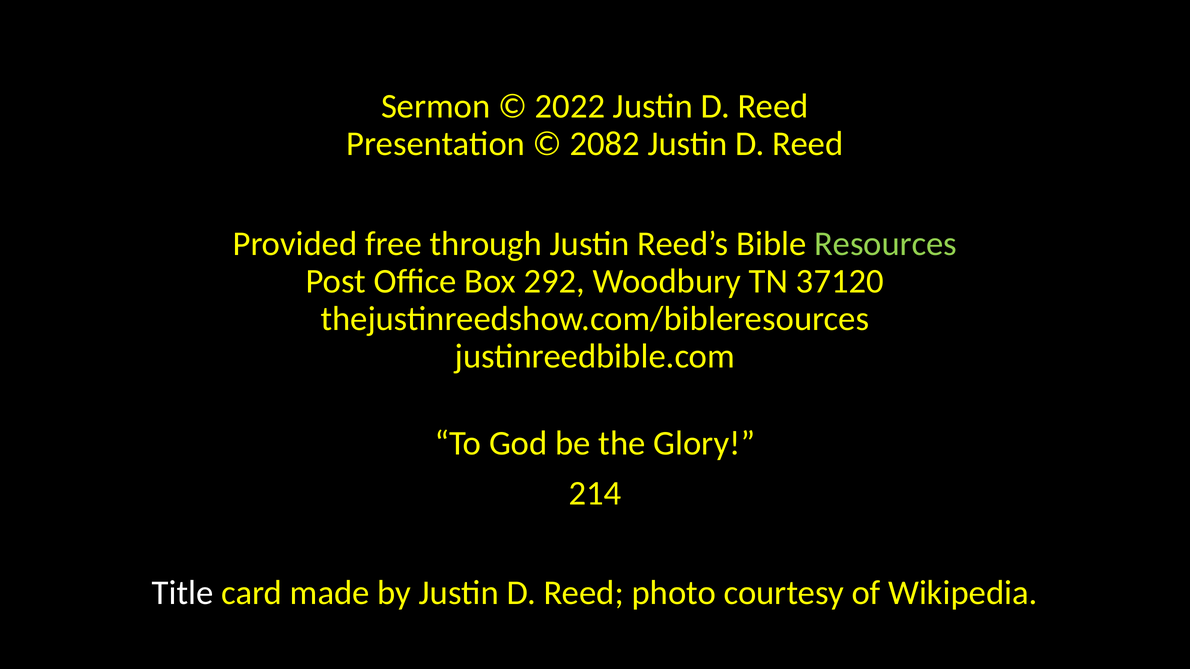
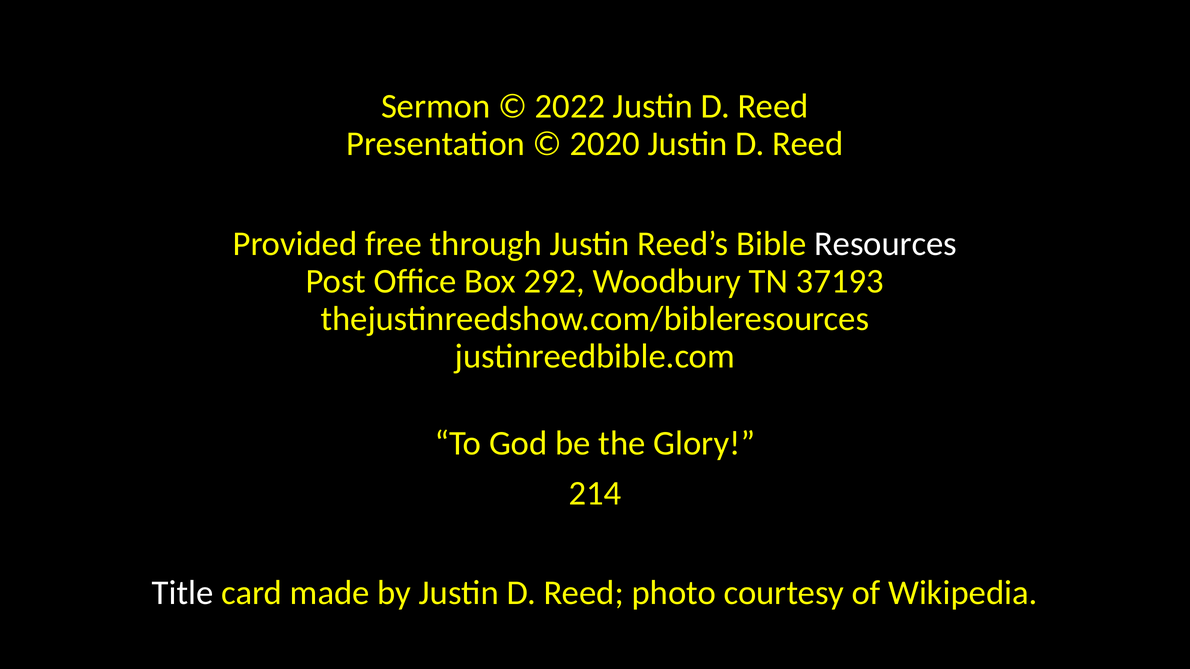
2082: 2082 -> 2020 (605, 144)
Resources colour: light green -> white (886, 244)
37120: 37120 -> 37193 (840, 281)
